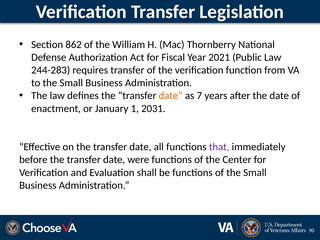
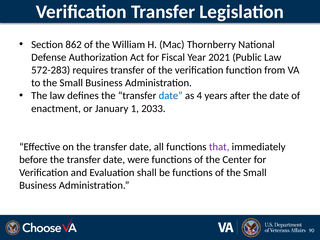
244-283: 244-283 -> 572-283 (51, 70)
date colour: orange -> blue (171, 96)
7: 7 -> 4 (199, 96)
2031: 2031 -> 2033 (153, 108)
